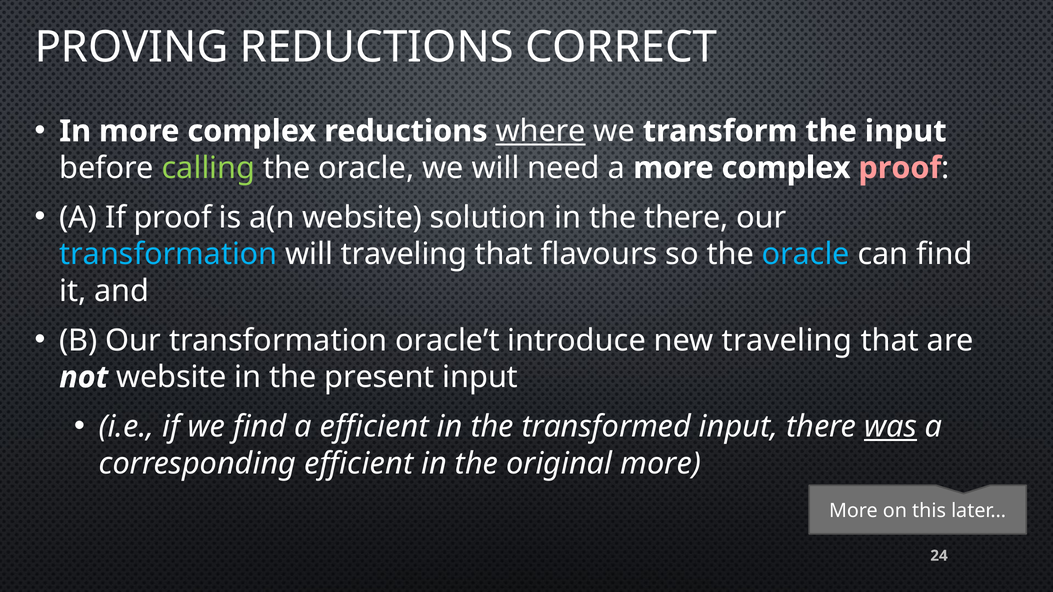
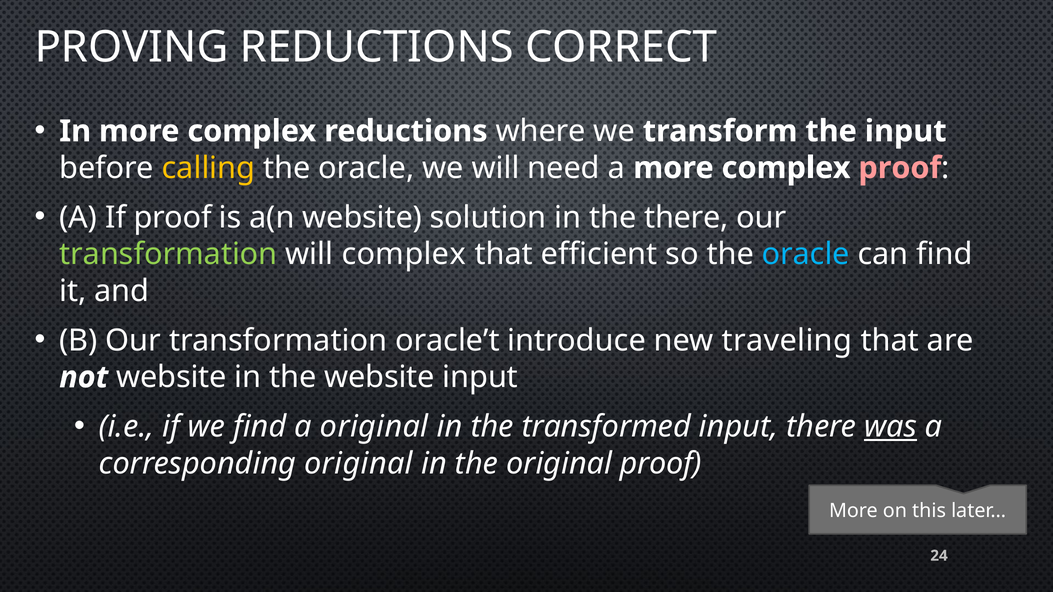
where underline: present -> none (541, 131)
calling colour: light green -> yellow (209, 168)
transformation colour: light blue -> light green (168, 254)
will traveling: traveling -> complex (404, 254)
flavours: flavours -> efficient (599, 254)
the present: present -> website (379, 377)
a efficient: efficient -> original (374, 427)
corresponding efficient: efficient -> original (359, 464)
original more: more -> proof (661, 464)
